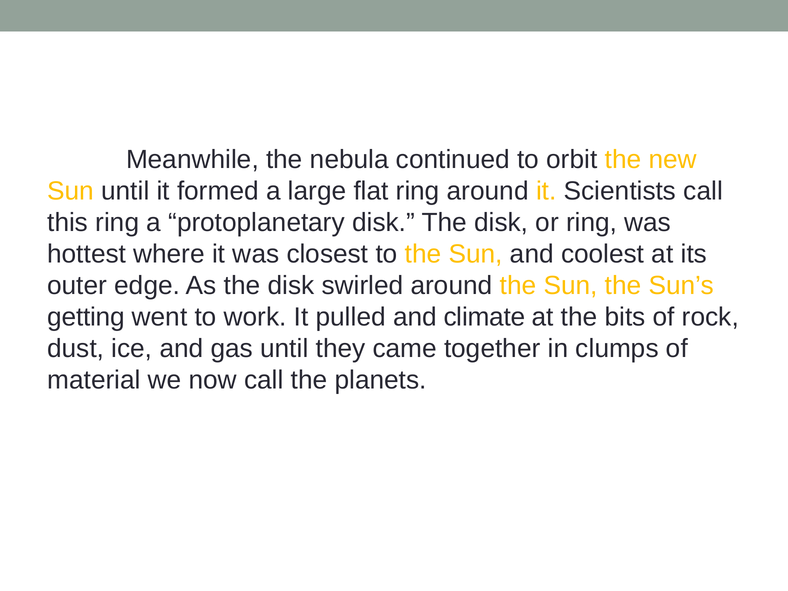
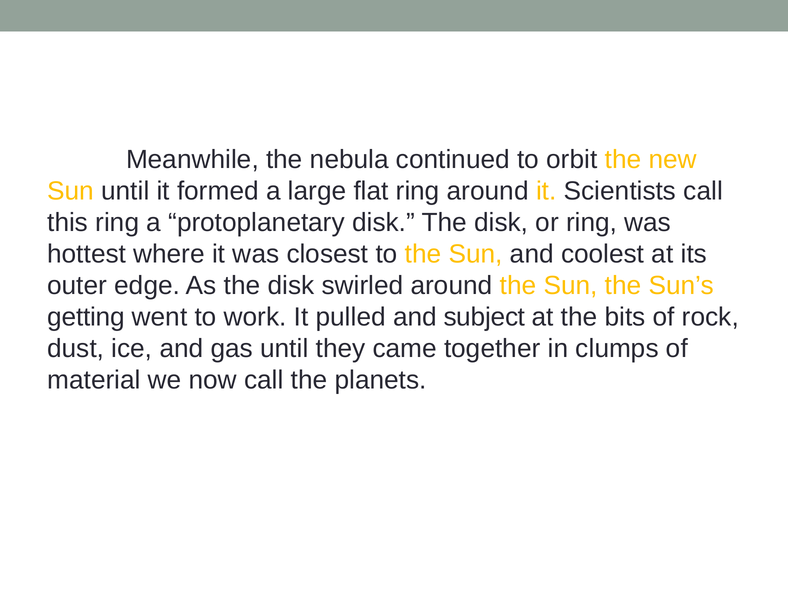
climate: climate -> subject (484, 317)
